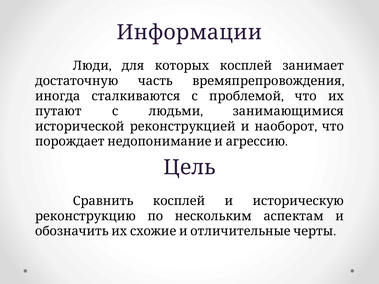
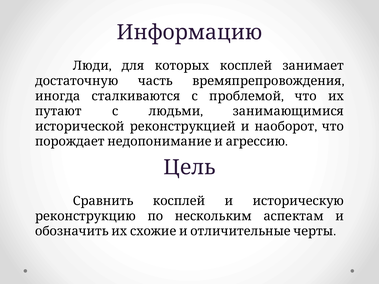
Информации: Информации -> Информацию (190, 32)
